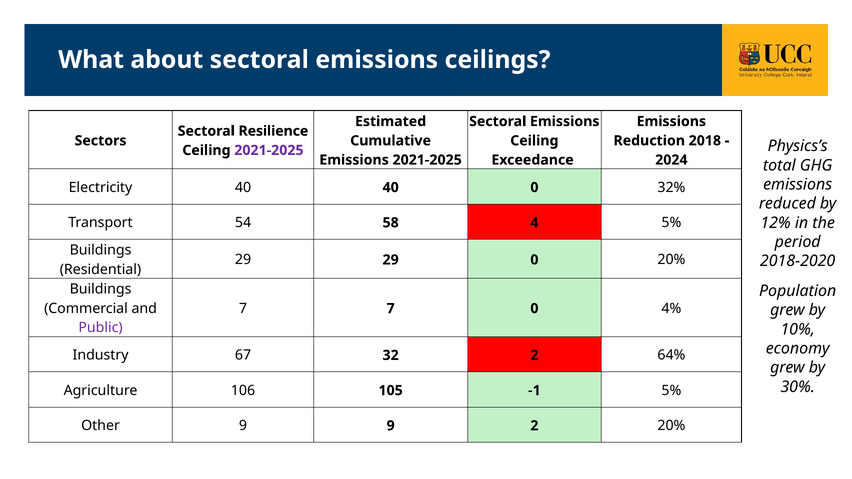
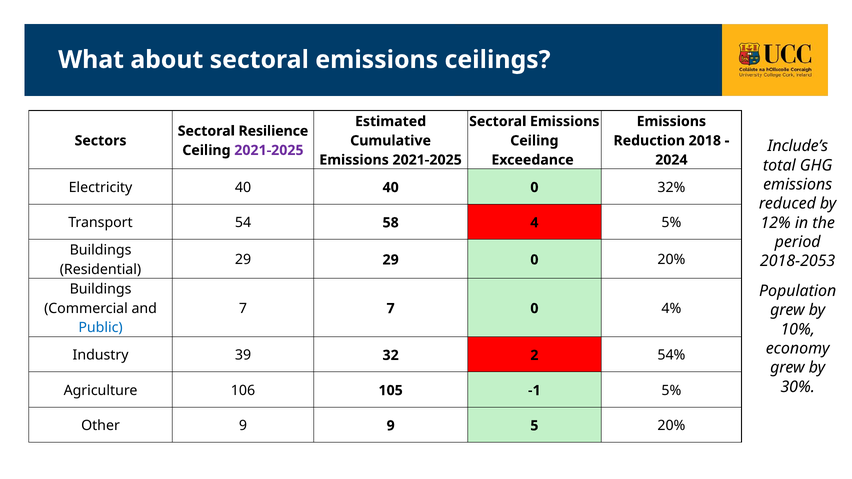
Physics’s: Physics’s -> Include’s (798, 146)
2018-2020: 2018-2020 -> 2018-2053 (798, 261)
Public colour: purple -> blue (101, 328)
67: 67 -> 39 (243, 355)
64%: 64% -> 54% (671, 355)
9 2: 2 -> 5 (534, 426)
